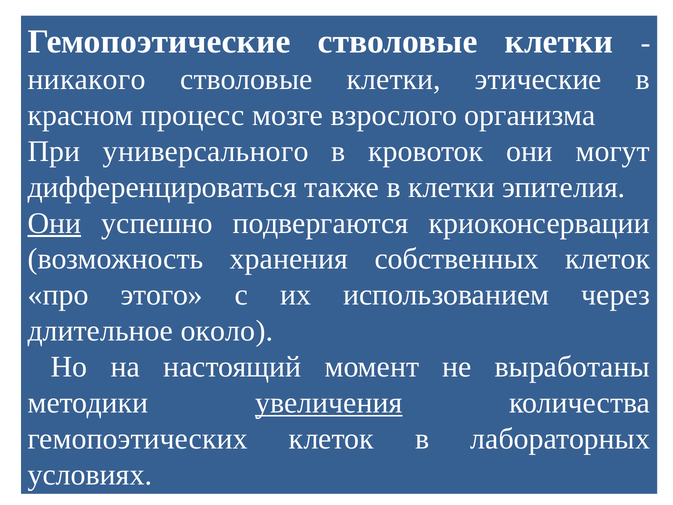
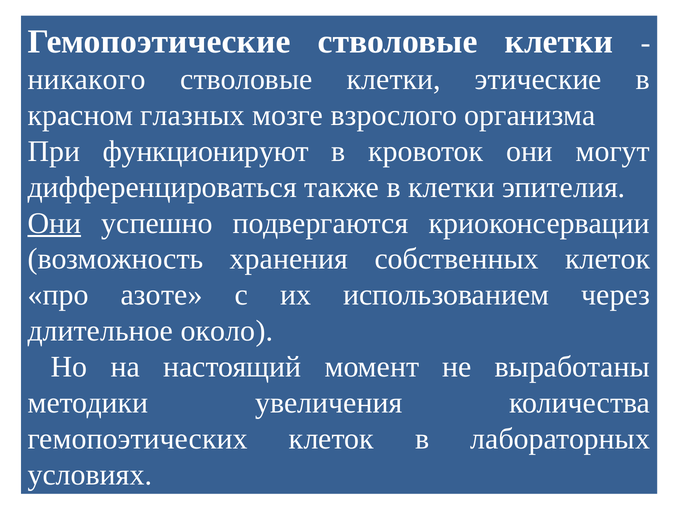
процесс: процесс -> глазных (193, 115)
универсального: универсального -> функционируют (206, 151)
этого: этого -> азоте (162, 295)
увеличения underline: present -> none (329, 403)
